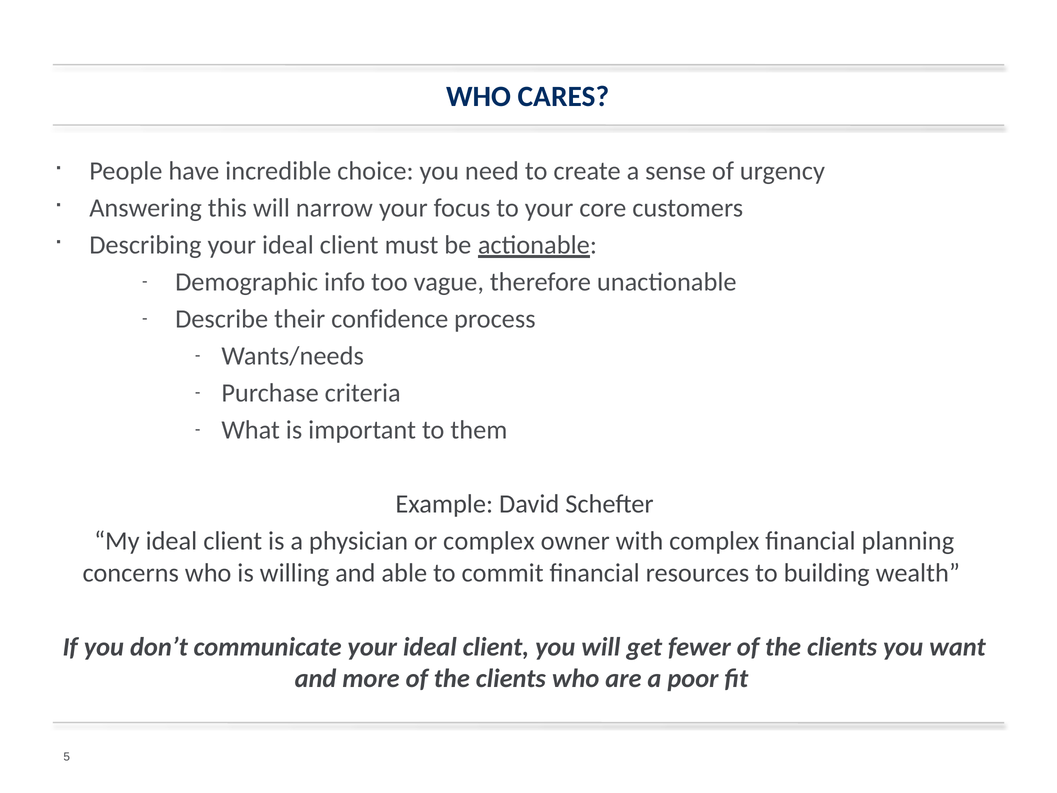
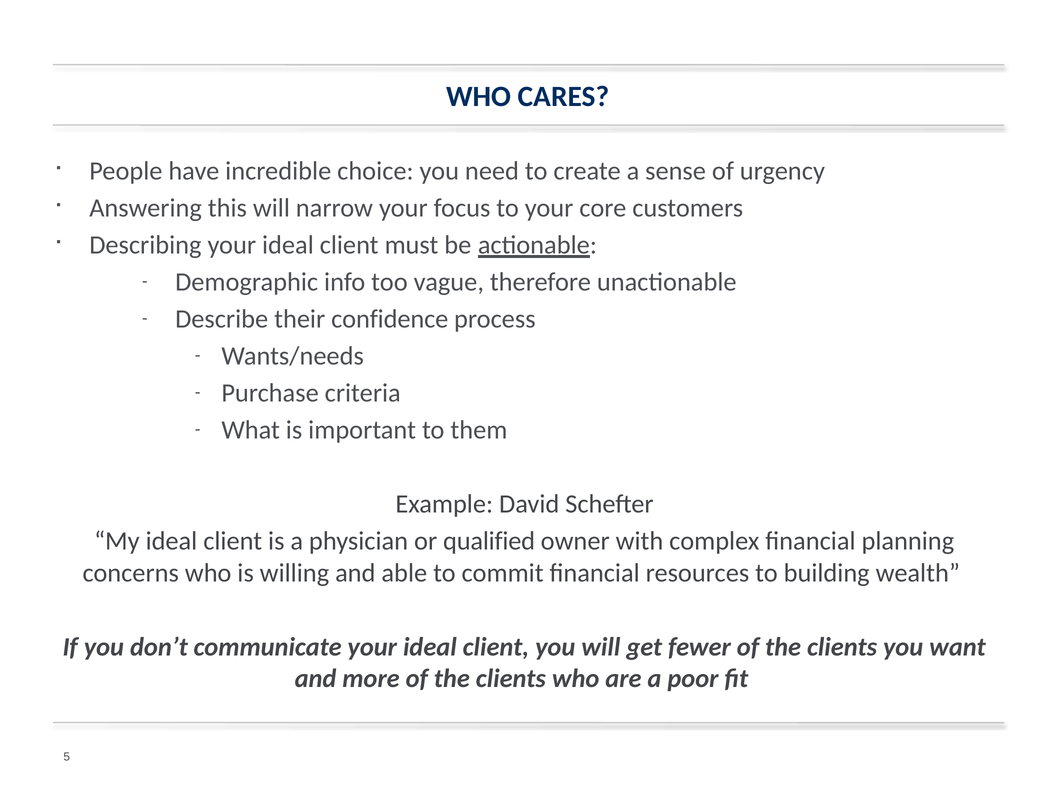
or complex: complex -> qualified (489, 541)
